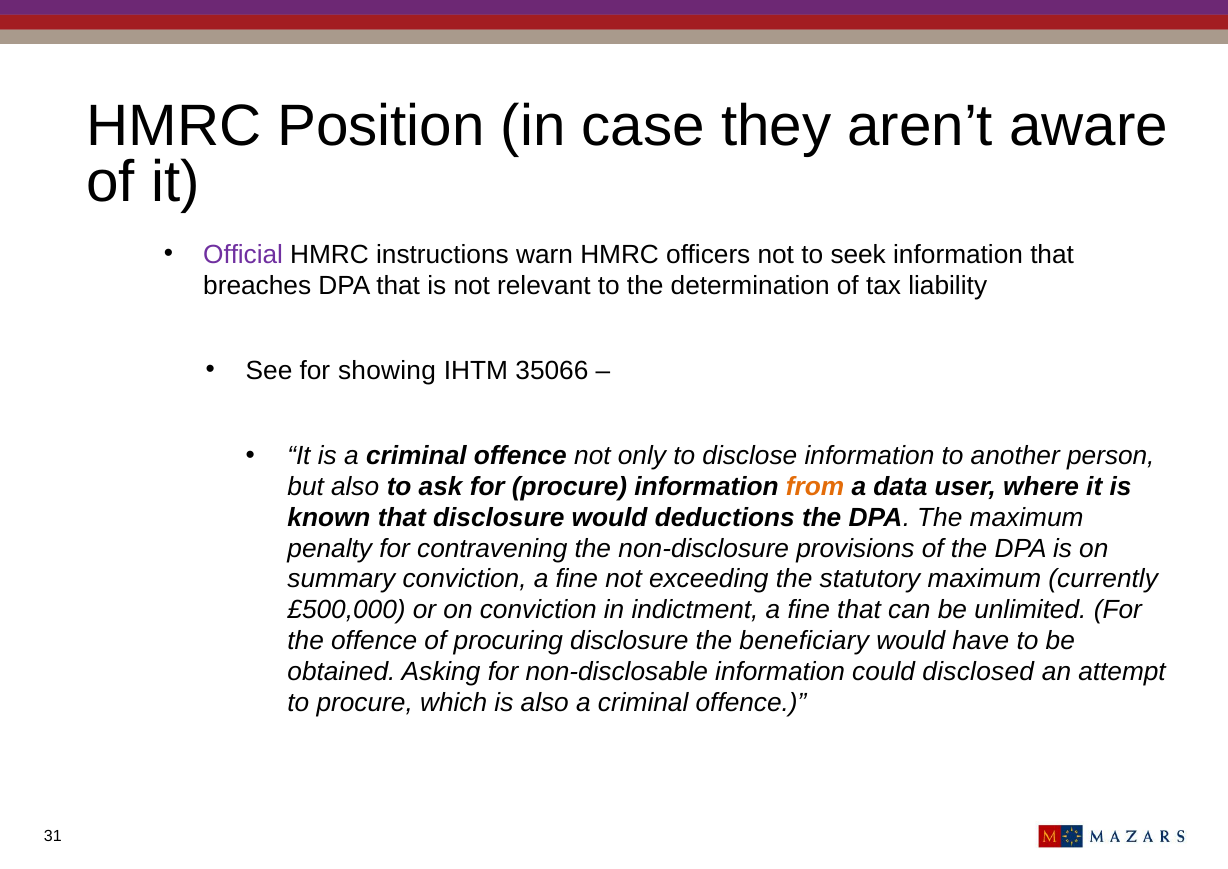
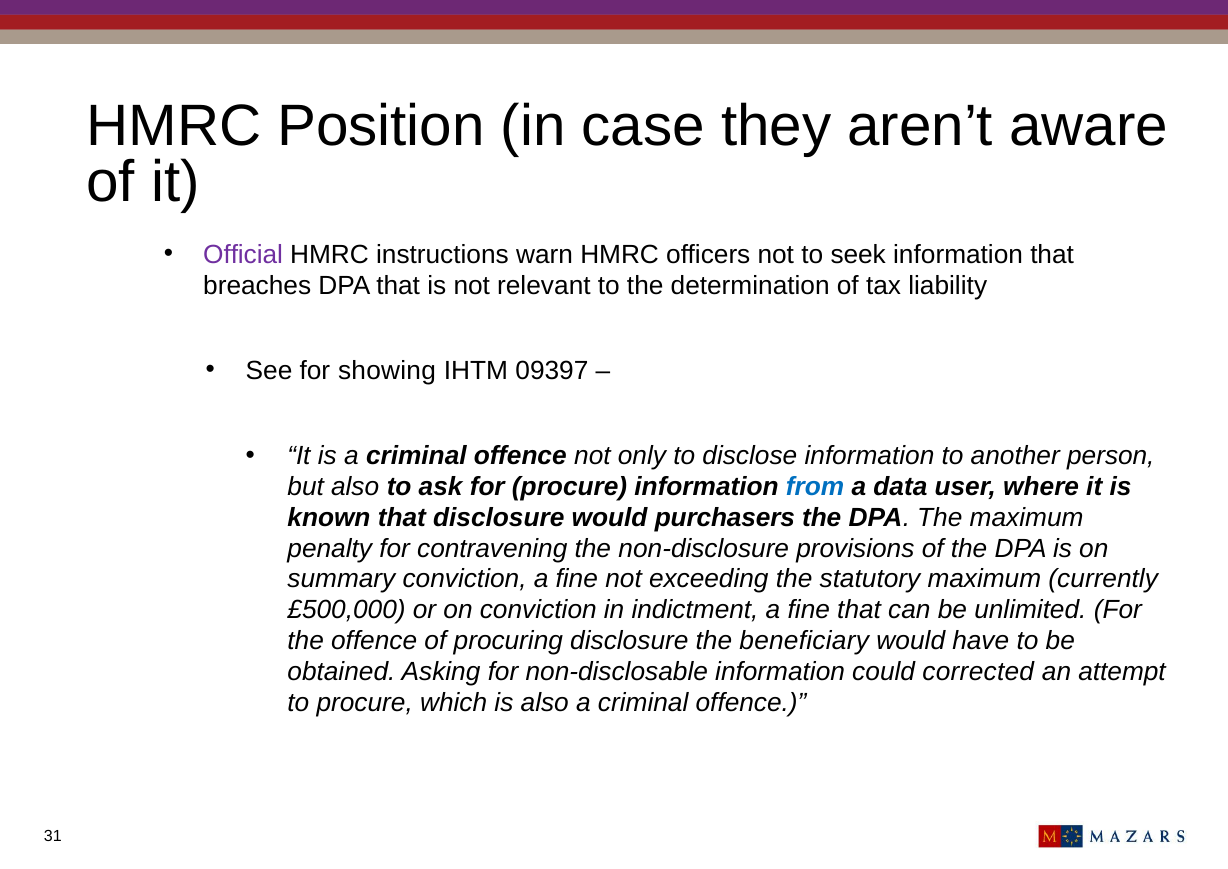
35066: 35066 -> 09397 (552, 371)
from colour: orange -> blue (815, 487)
deductions: deductions -> purchasers (725, 518)
disclosed: disclosed -> corrected (978, 672)
